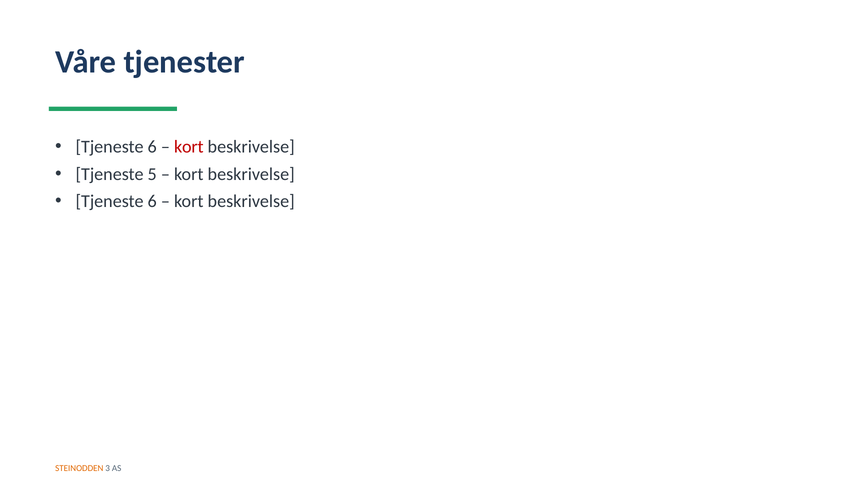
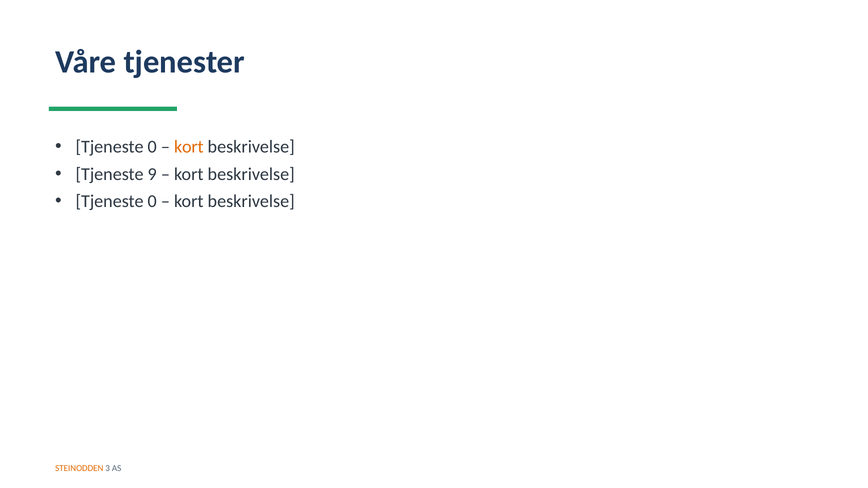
6: 6 -> 0 (152, 147)
kort colour: red -> orange (189, 147)
5: 5 -> 9 (152, 174)
6: 6 -> 0 (152, 201)
